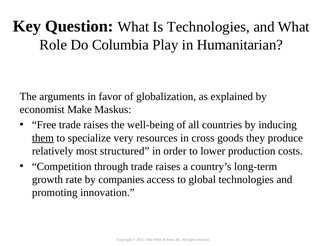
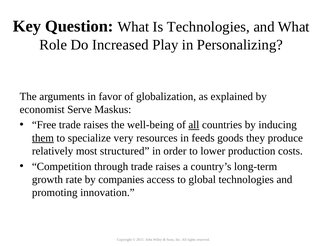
Columbia: Columbia -> Increased (120, 45)
Humanitarian: Humanitarian -> Personalizing (240, 45)
Make: Make -> Serve (80, 110)
all underline: none -> present (194, 125)
cross: cross -> feeds (203, 138)
